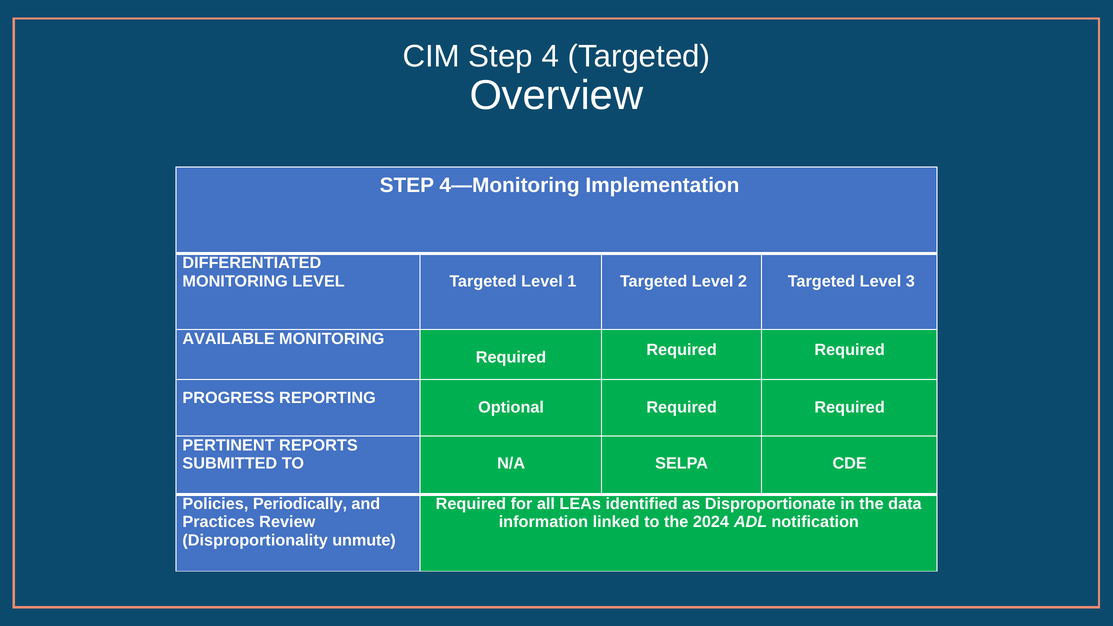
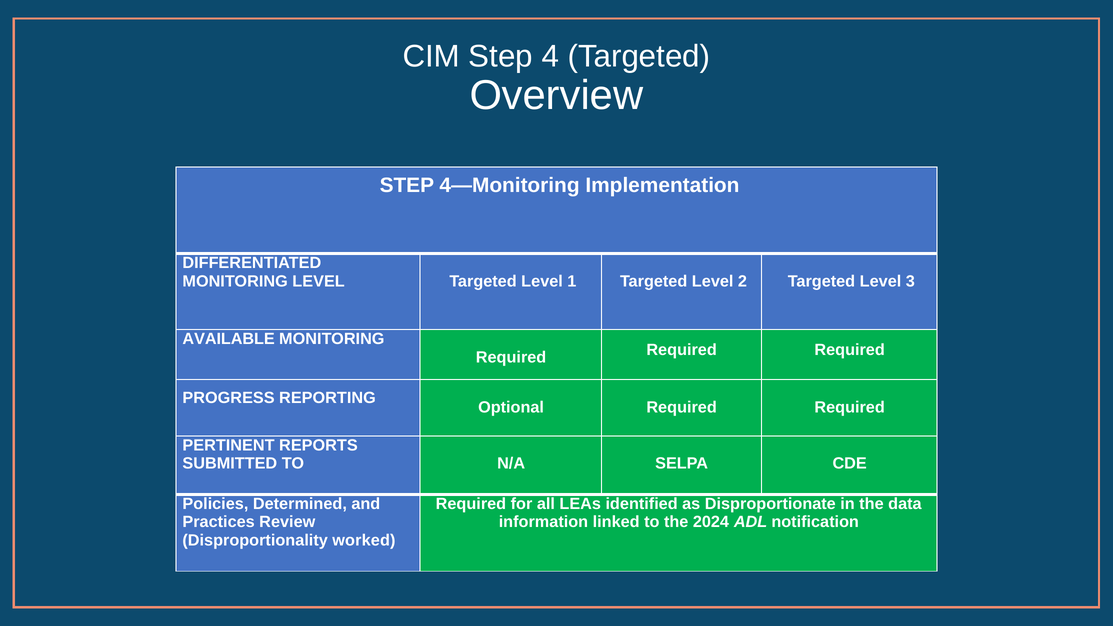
Periodically: Periodically -> Determined (300, 504)
unmute: unmute -> worked (364, 540)
